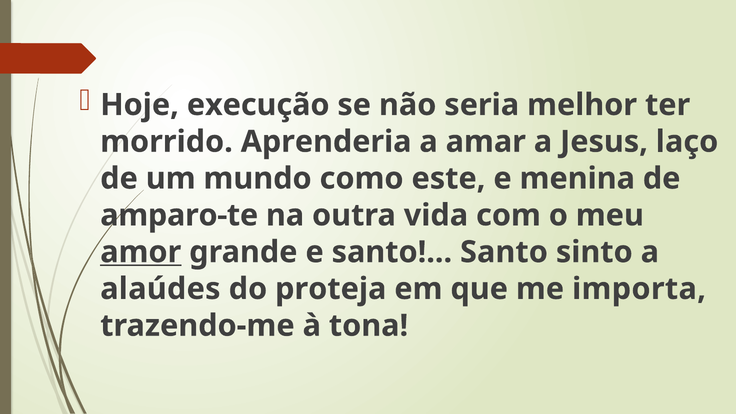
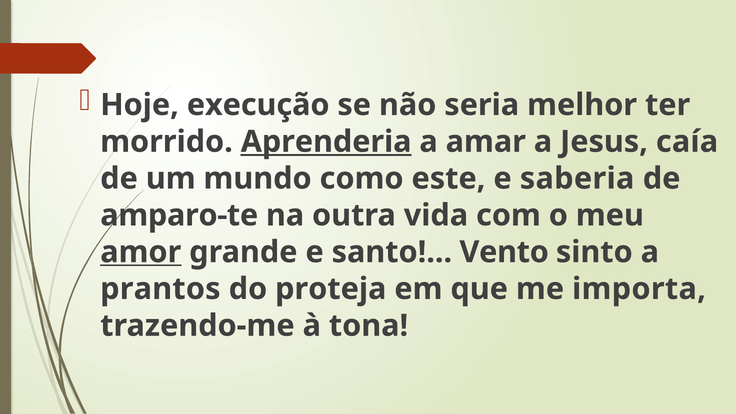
Aprenderia underline: none -> present (326, 142)
laço: laço -> caía (687, 142)
menina: menina -> saberia (577, 178)
santo Santo: Santo -> Vento (504, 252)
alaúdes: alaúdes -> prantos (160, 289)
